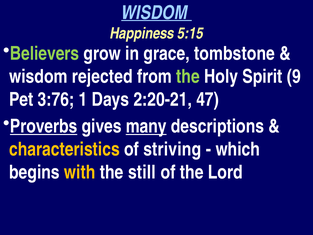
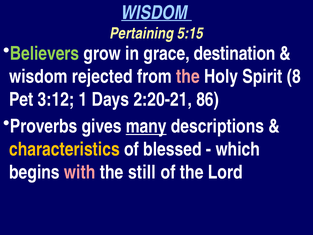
Happiness: Happiness -> Pertaining (142, 33)
tombstone: tombstone -> destination (235, 54)
the colour: light green -> pink (188, 76)
9: 9 -> 8 (294, 76)
3:76: 3:76 -> 3:12 (56, 99)
47: 47 -> 86 (208, 99)
Proverbs underline: present -> none (44, 126)
striving: striving -> blessed (172, 149)
with colour: yellow -> pink (80, 172)
